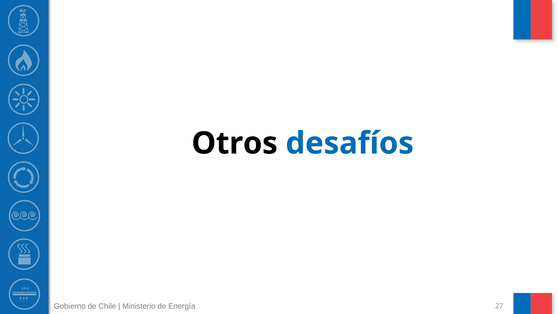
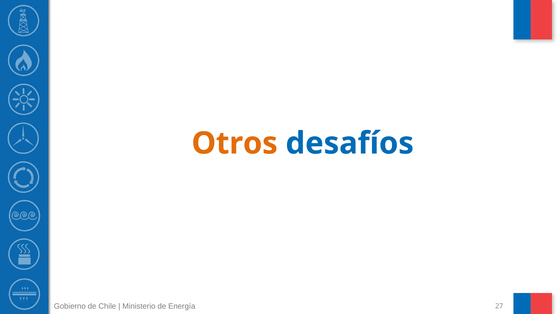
Otros colour: black -> orange (235, 143)
